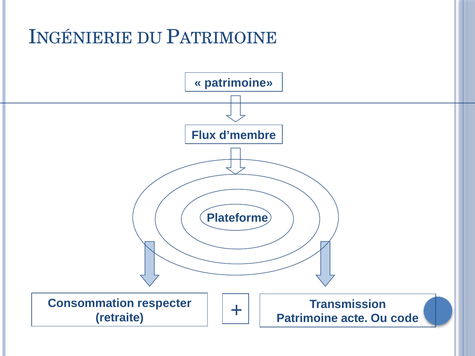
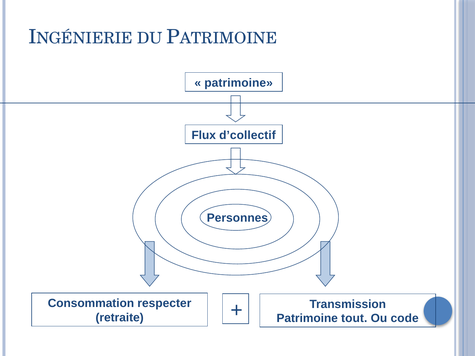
d’membre: d’membre -> d’collectif (247, 135)
Plateforme: Plateforme -> Personnes (237, 218)
acte: acte -> tout (354, 319)
